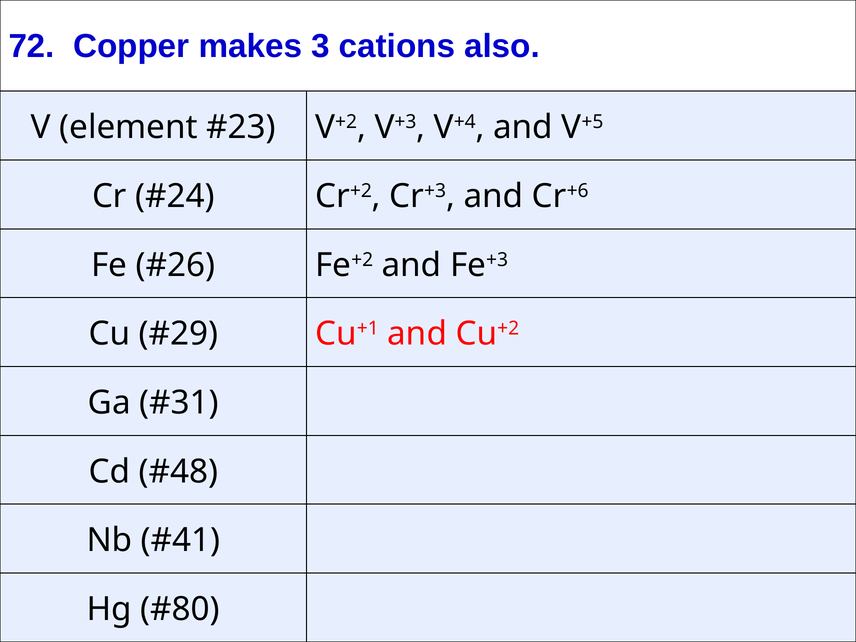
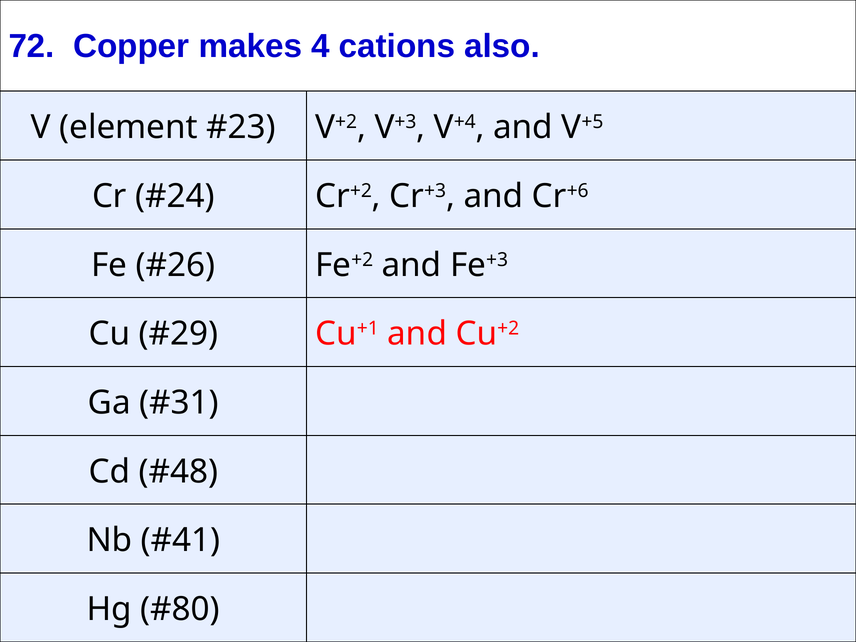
3: 3 -> 4 (320, 46)
